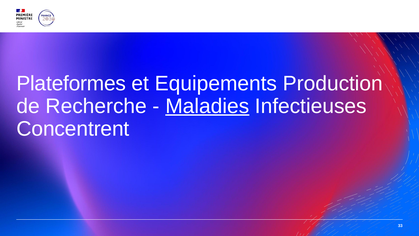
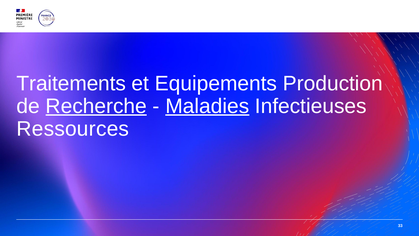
Plateformes: Plateformes -> Traitements (71, 83)
Recherche underline: none -> present (96, 106)
Concentrent: Concentrent -> Ressources (73, 129)
